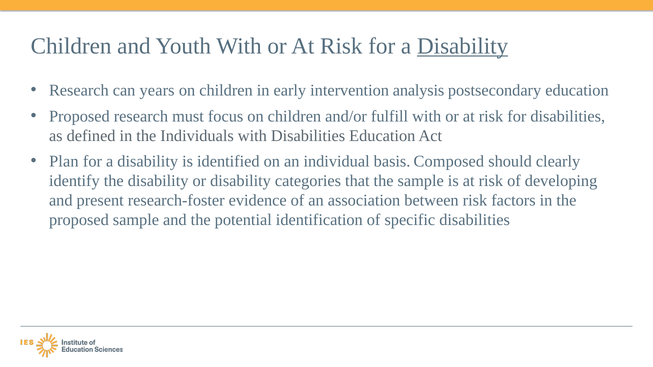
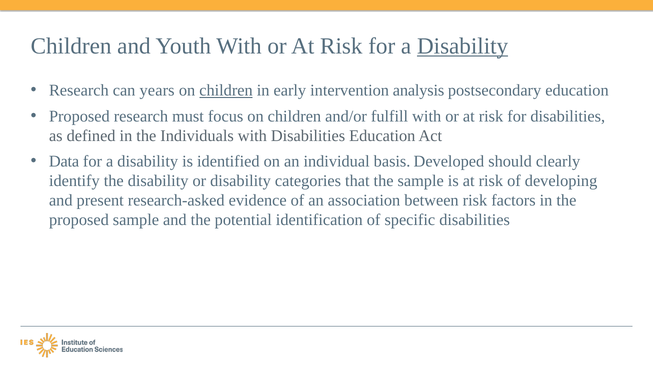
children underline: none -> present (226, 91)
Plan: Plan -> Data (64, 162)
Composed: Composed -> Developed (449, 162)
research-foster: research-foster -> research-asked (176, 201)
